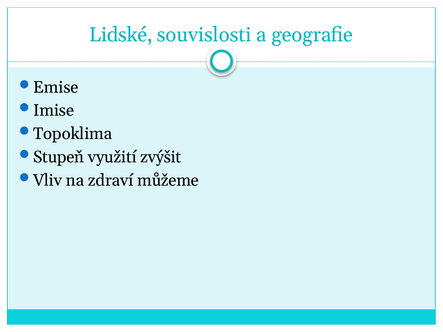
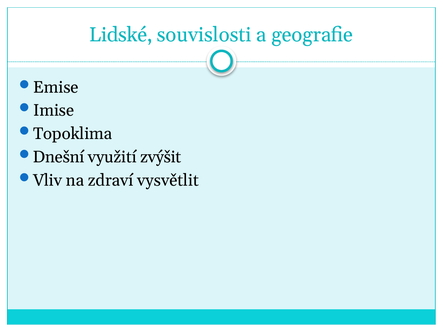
Stupeň: Stupeň -> Dnešní (59, 157)
můžeme: můžeme -> vysvětlit (168, 180)
